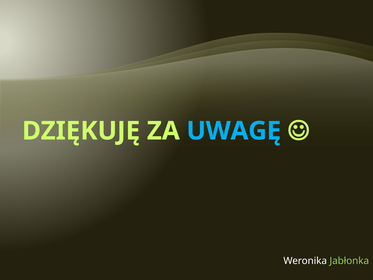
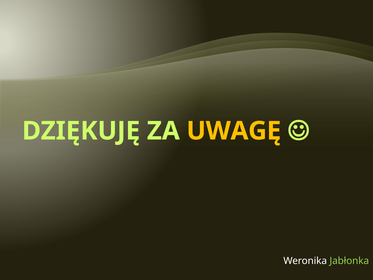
UWAGĘ colour: light blue -> yellow (234, 131)
